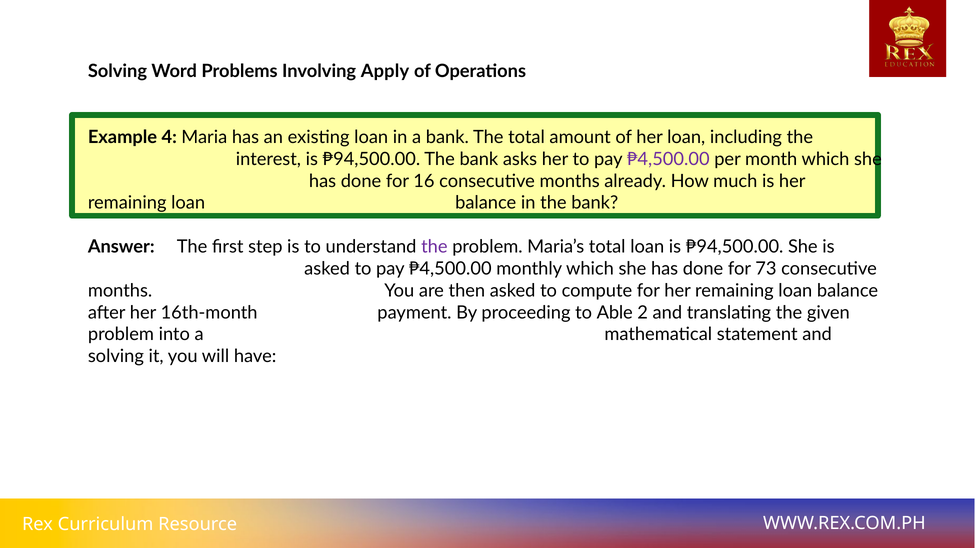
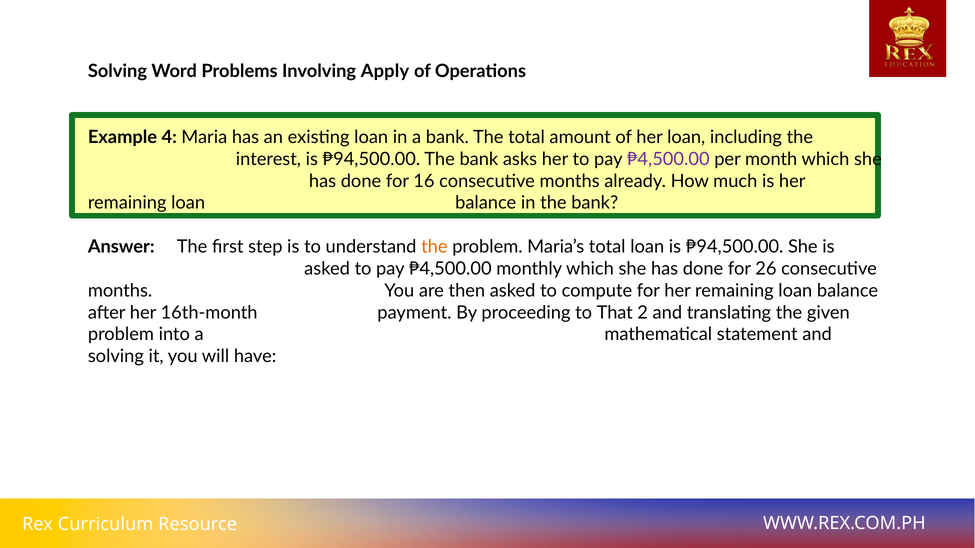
the colour: purple -> orange (434, 247)
73: 73 -> 26 (766, 269)
Able: Able -> That (615, 313)
